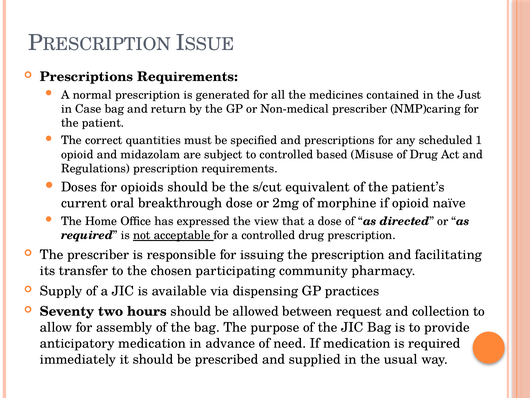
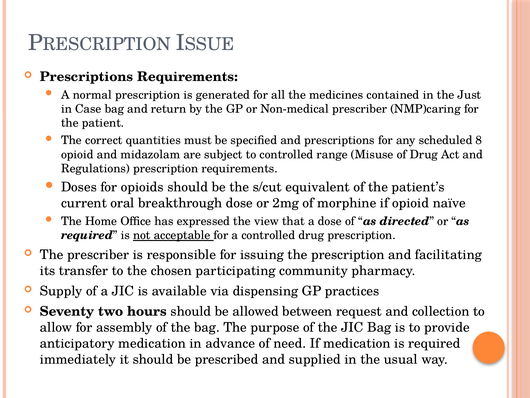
1: 1 -> 8 (479, 140)
based: based -> range (332, 154)
